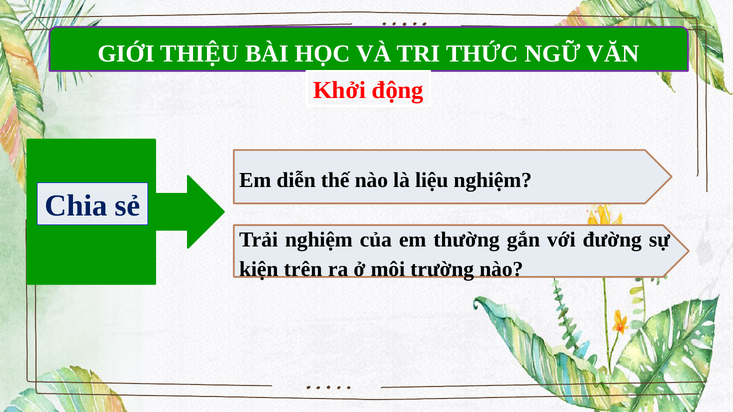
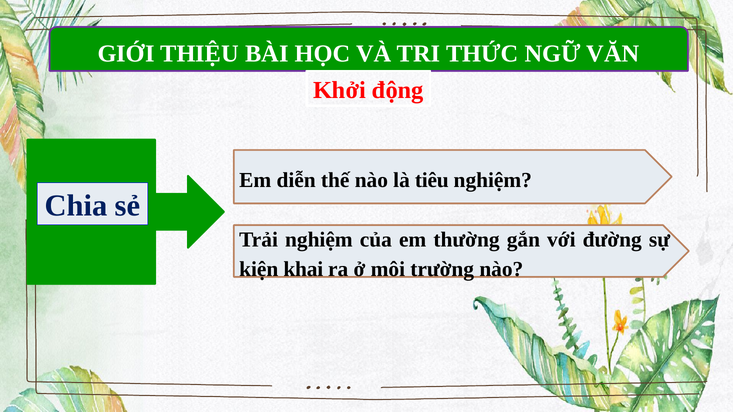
liệu: liệu -> tiêu (432, 180)
trên: trên -> khai (303, 269)
